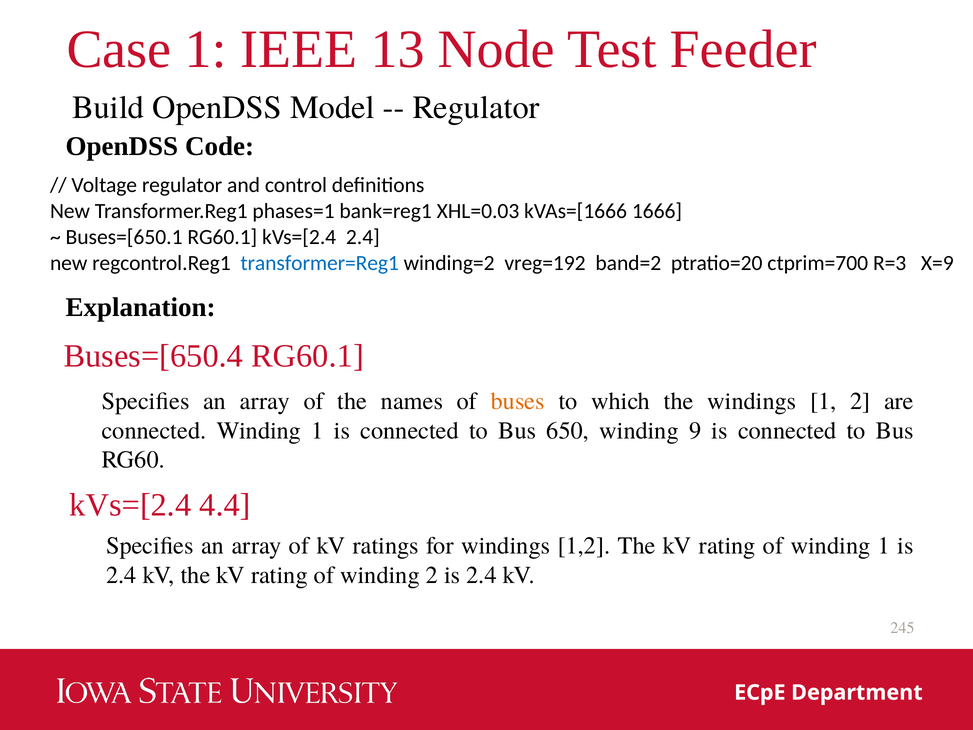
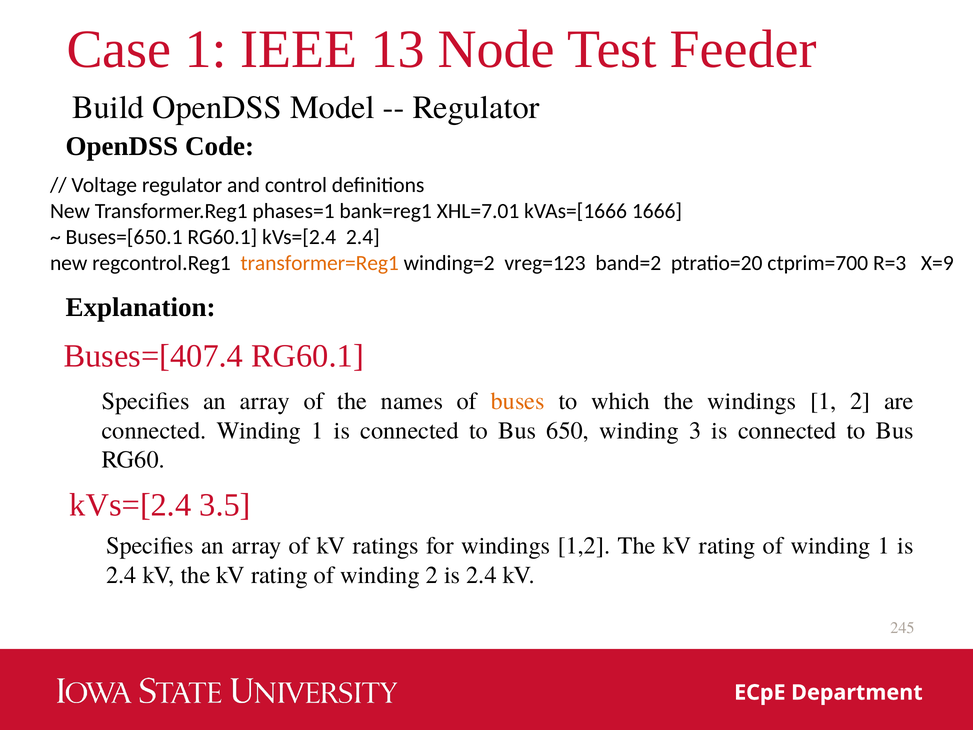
XHL=0.03: XHL=0.03 -> XHL=7.01 (478, 211)
transformer=Reg1 colour: blue -> orange (320, 263)
vreg=192: vreg=192 -> vreg=123 (545, 263)
Buses=[650.4: Buses=[650.4 -> Buses=[407.4 (153, 356)
9: 9 -> 3 (695, 430)
4.4: 4.4 -> 3.5 (225, 505)
